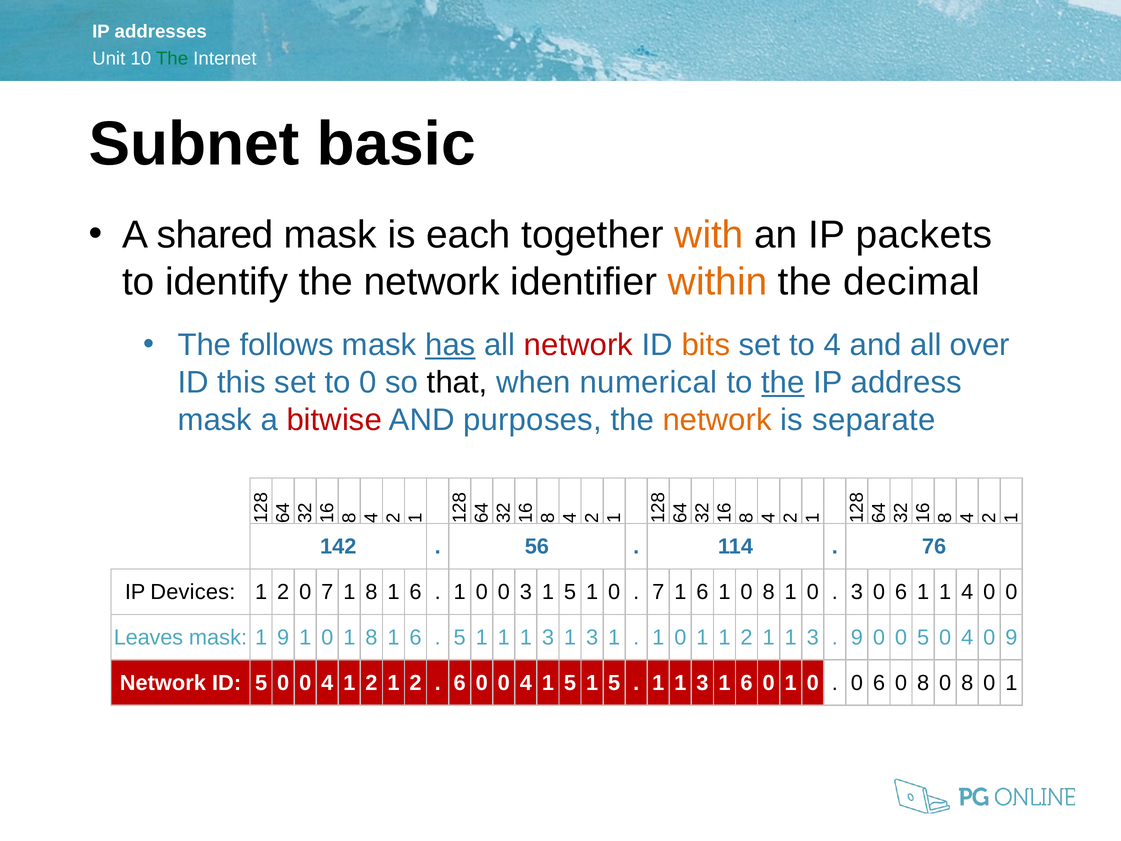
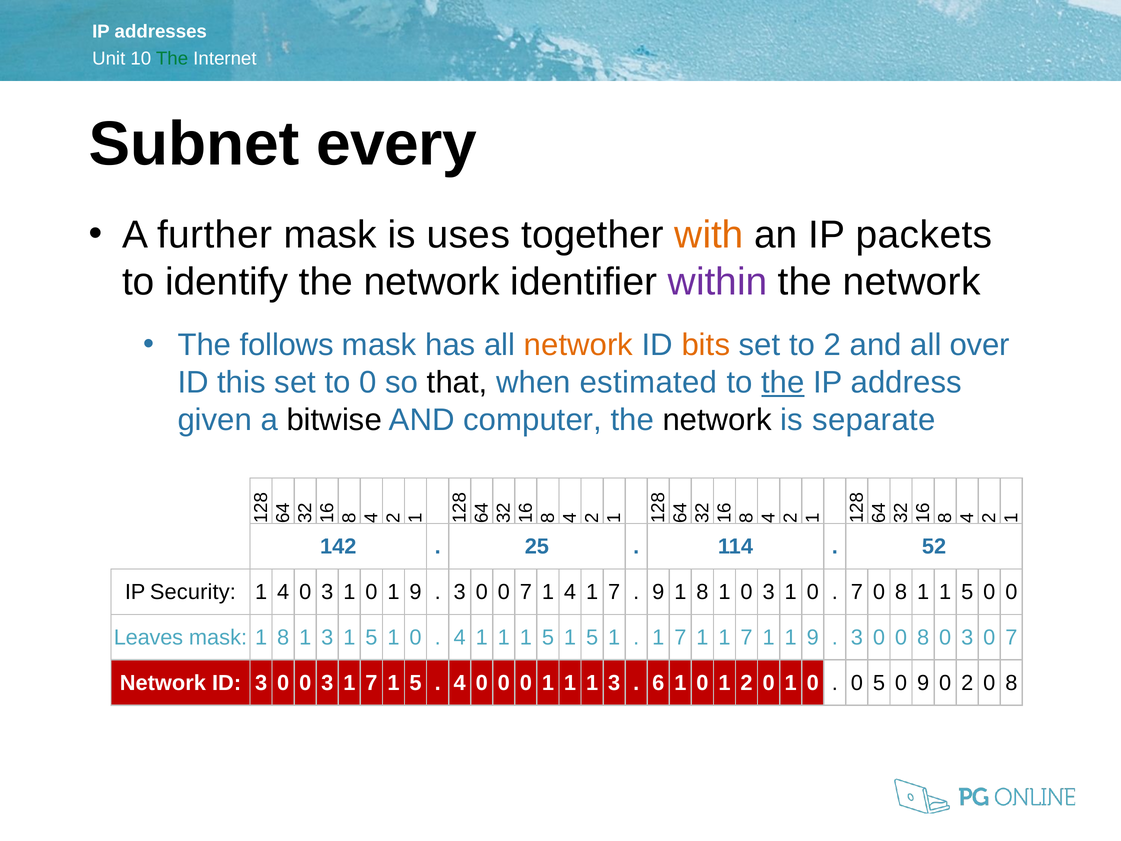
basic: basic -> every (397, 144)
shared: shared -> further (215, 235)
each: each -> uses (468, 235)
within colour: orange -> purple (718, 282)
decimal: decimal -> network (912, 282)
has underline: present -> none (450, 345)
network colour: red -> orange (578, 345)
to 4: 4 -> 2 (832, 345)
numerical: numerical -> estimated (649, 382)
mask: mask -> given (215, 420)
bitwise colour: red -> black (334, 420)
purposes: purposes -> computer (533, 420)
network colour: orange -> black (717, 420)
56: 56 -> 25 (537, 546)
76: 76 -> 52 (934, 546)
Devices: Devices -> Security (193, 592)
2: 2 -> 4 (283, 592)
7: 7 -> 3 (327, 592)
8: 8 -> 0 (371, 592)
6: 6 -> 9 (416, 592)
1: 1 -> 3 (460, 592)
0 0 3: 3 -> 7 (526, 592)
5: 5 -> 4 (570, 592)
0: 0 -> 7 (614, 592)
7: 7 -> 9 (658, 592)
6: 6 -> 8 (702, 592)
1 0 8: 8 -> 3 (769, 592)
3: 3 -> 7 (857, 592)
6: 6 -> 8 (901, 592)
4: 4 -> 5 (967, 592)
mask 1 9: 9 -> 8 (283, 637)
0: 0 -> 3 (327, 637)
8: 8 -> 5 (371, 637)
6: 6 -> 0 (416, 637)
5: 5 -> 4 (460, 637)
1 1 1 3: 3 -> 5 (548, 637)
3: 3 -> 5 (592, 637)
0: 0 -> 7 (680, 637)
1 1 2: 2 -> 7 (747, 637)
3: 3 -> 9 (813, 637)
9: 9 -> 3 (857, 637)
0 0 5: 5 -> 8 (923, 637)
4: 4 -> 3 (967, 637)
9: 9 -> 7 (1011, 637)
ID 5: 5 -> 3 (261, 683)
4: 4 -> 3 (327, 683)
2: 2 -> 7 (371, 683)
2: 2 -> 5 (416, 683)
6: 6 -> 4 (460, 683)
4: 4 -> 0 (526, 683)
5: 5 -> 1 (570, 683)
5: 5 -> 3 (614, 683)
1: 1 -> 6 (658, 683)
3: 3 -> 0 (702, 683)
6: 6 -> 2 (747, 683)
6: 6 -> 5 (879, 683)
8: 8 -> 9 (923, 683)
8: 8 -> 2 (967, 683)
1: 1 -> 8 (1011, 683)
